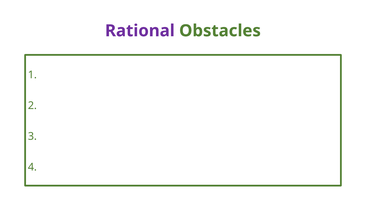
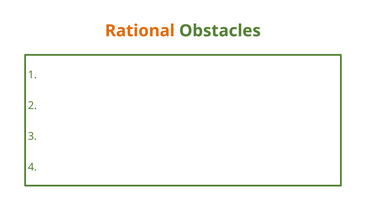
Rational colour: purple -> orange (140, 31)
